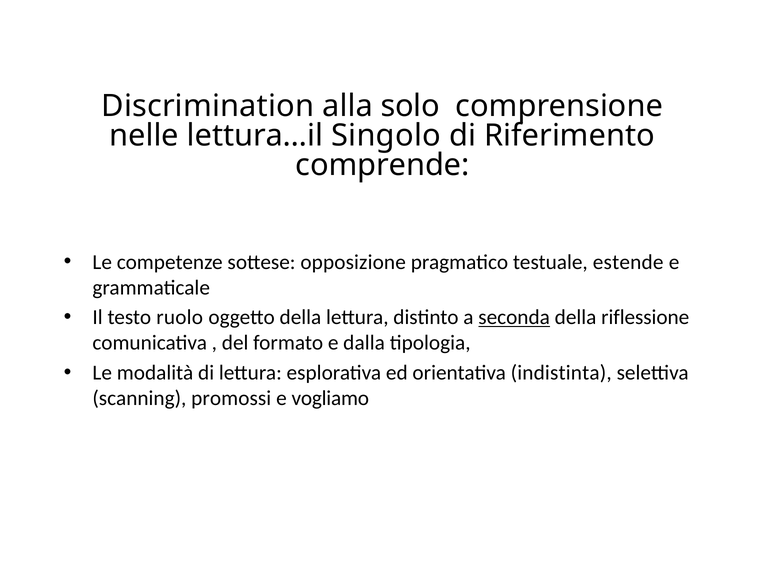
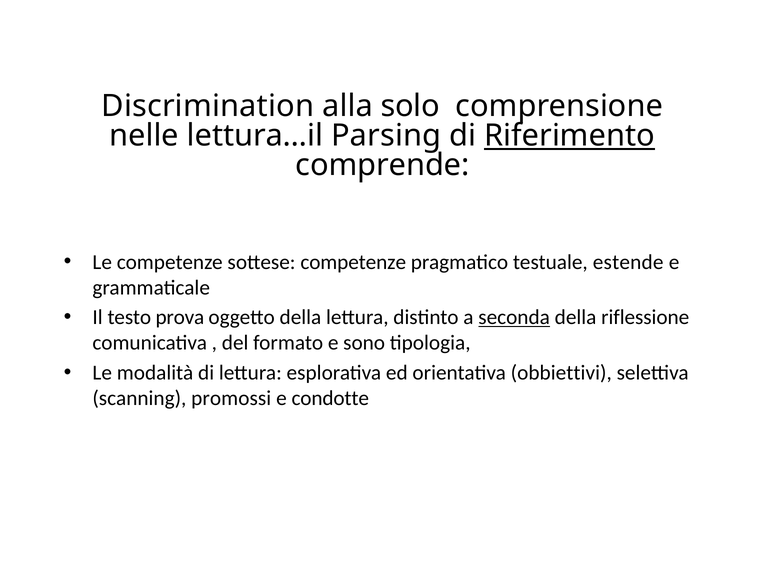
Singolo: Singolo -> Parsing (386, 136)
Riferimento underline: none -> present (570, 136)
sottese opposizione: opposizione -> competenze (353, 262)
ruolo: ruolo -> prova (180, 317)
dalla: dalla -> sono (364, 343)
indistinta: indistinta -> obbiettivi (561, 373)
vogliamo: vogliamo -> condotte (330, 398)
